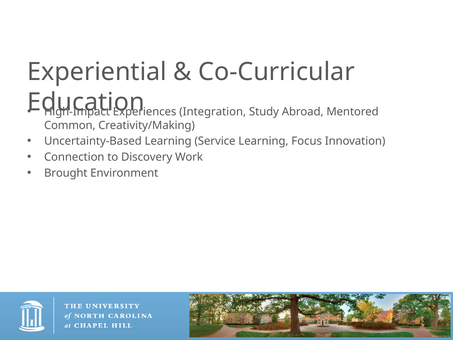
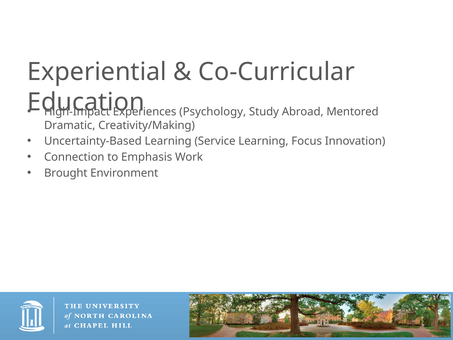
Integration: Integration -> Psychology (213, 112)
Common: Common -> Dramatic (70, 125)
Discovery: Discovery -> Emphasis (147, 157)
